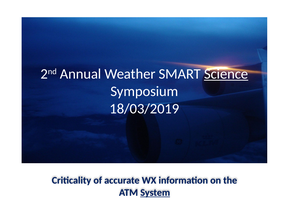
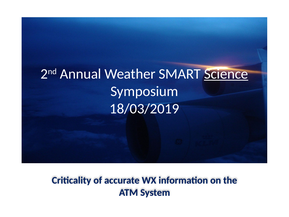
System underline: present -> none (155, 192)
